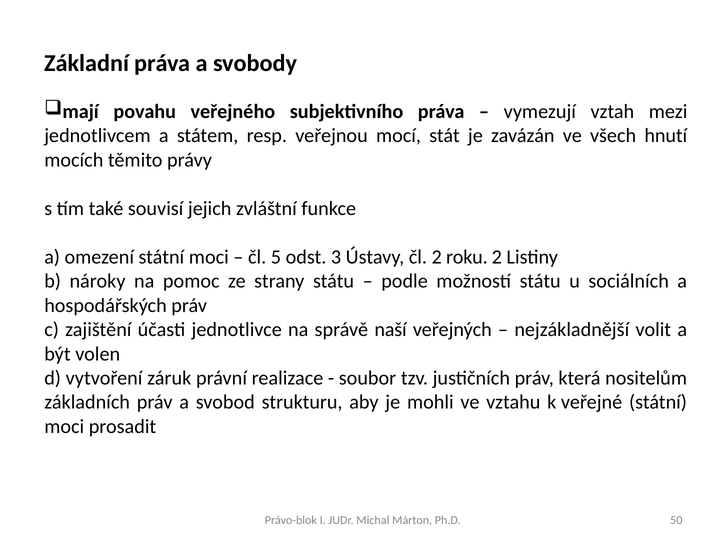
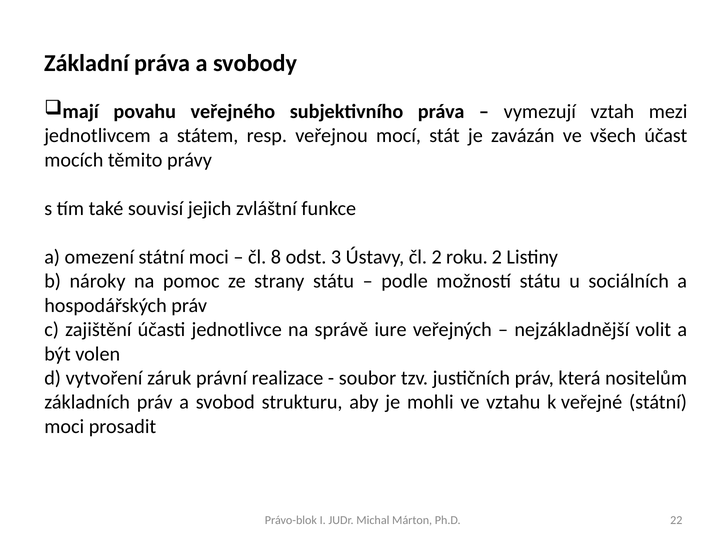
hnutí: hnutí -> účast (666, 136)
5: 5 -> 8 (276, 257)
naší: naší -> iure (390, 329)
50: 50 -> 22 (676, 520)
